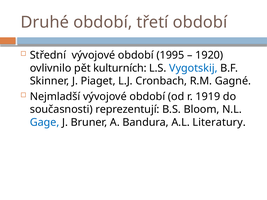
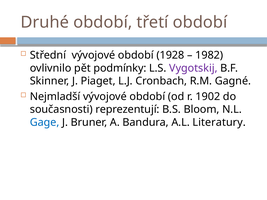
1995: 1995 -> 1928 (170, 55)
1920: 1920 -> 1982 (209, 55)
kulturních: kulturních -> podmínky (120, 68)
Vygotskij colour: blue -> purple (193, 68)
1919: 1919 -> 1902 (208, 97)
